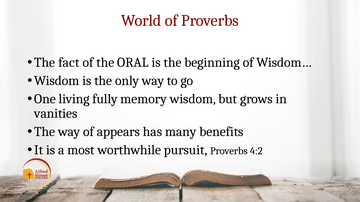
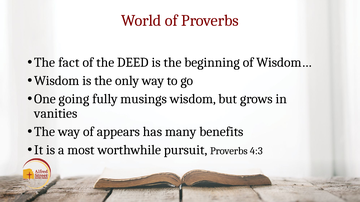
ORAL: ORAL -> DEED (133, 62)
living: living -> going (74, 99)
memory: memory -> musings (144, 99)
4:2: 4:2 -> 4:3 (256, 151)
